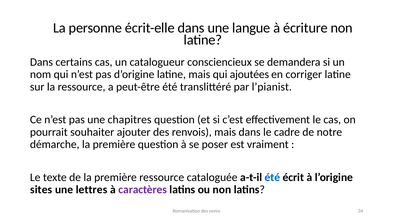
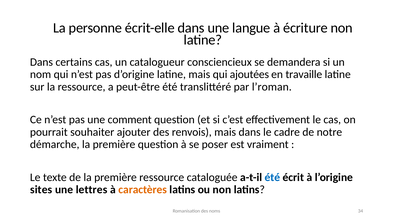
corriger: corriger -> travaille (304, 74)
l’pianist: l’pianist -> l’roman (272, 87)
chapitres: chapitres -> comment (130, 120)
caractères colour: purple -> orange (143, 190)
